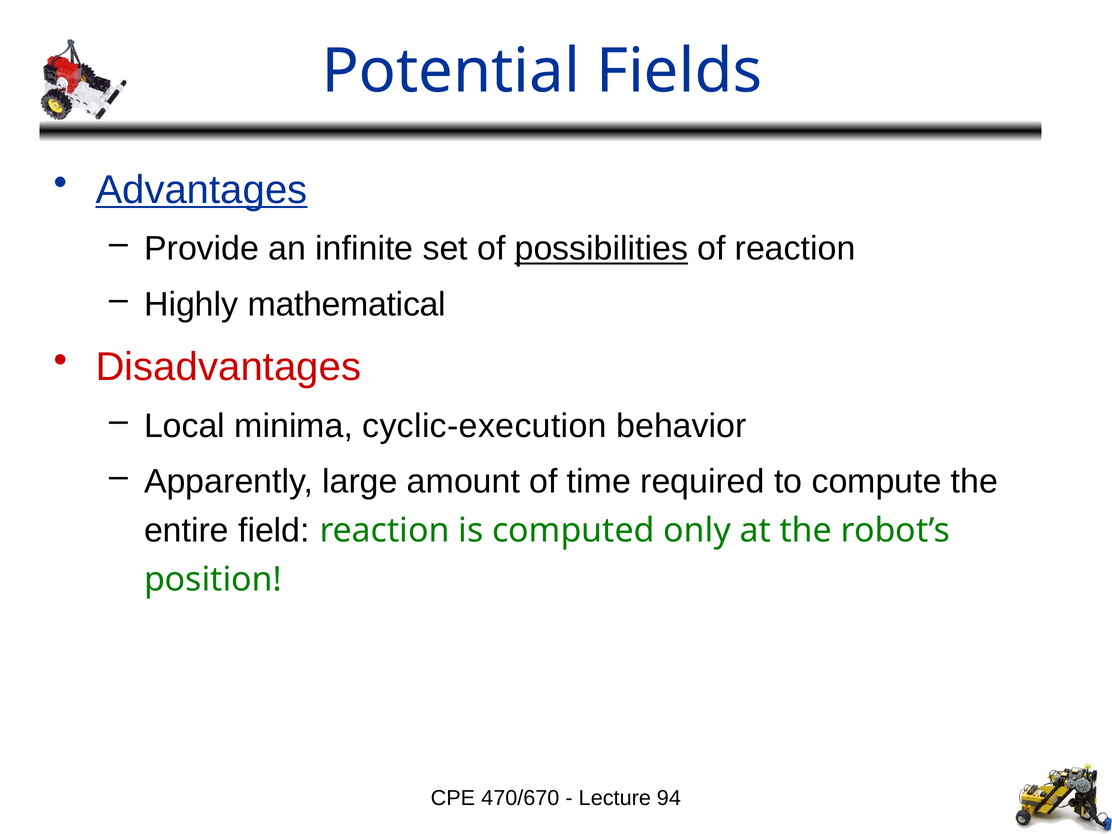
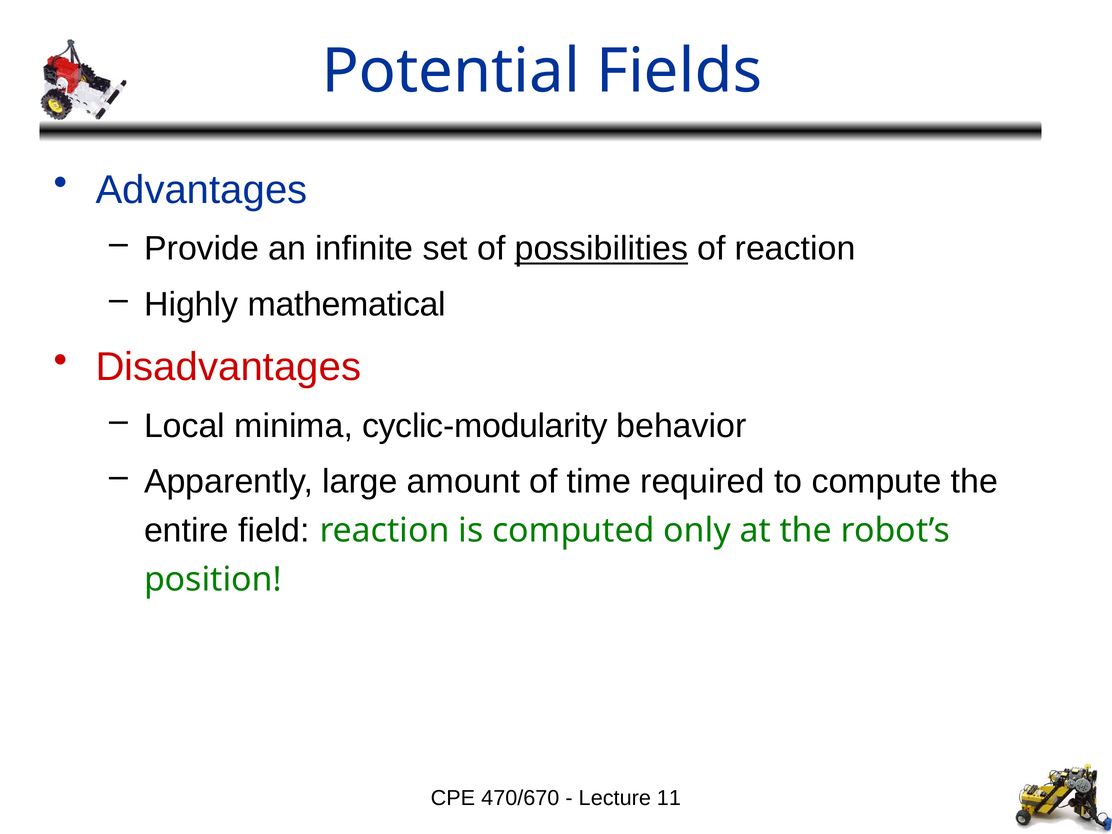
Advantages underline: present -> none (202, 190)
cyclic-execution: cyclic-execution -> cyclic-modularity (485, 426)
94: 94 -> 11 (669, 798)
